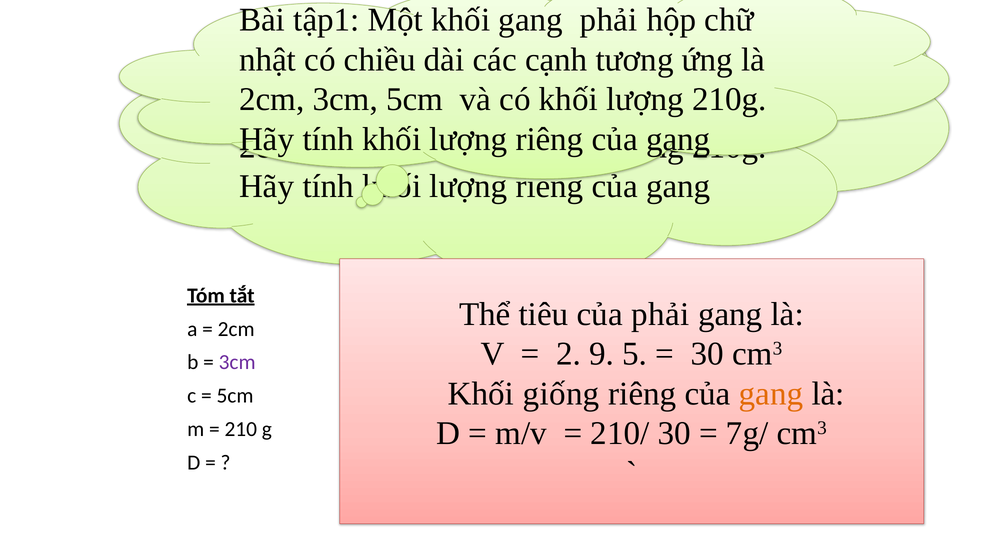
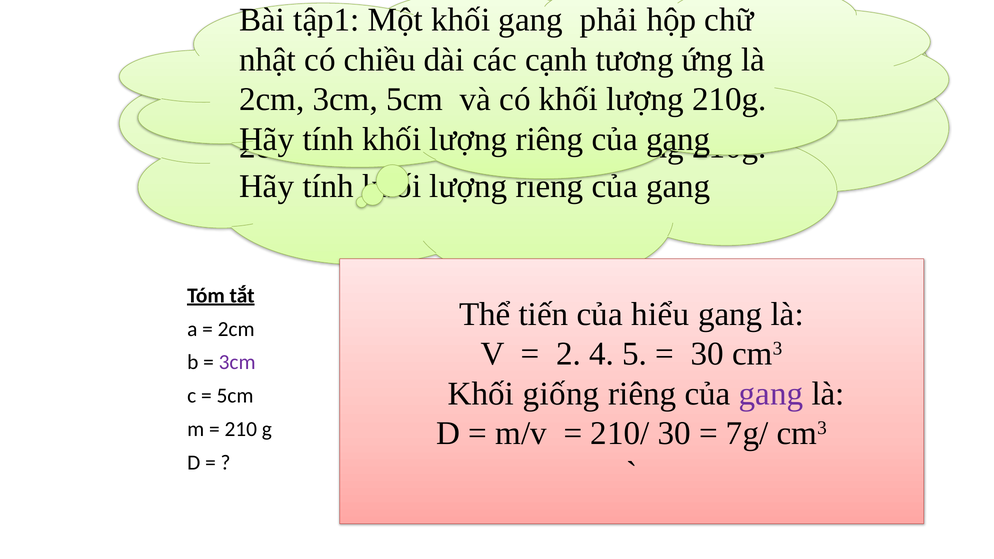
tiêu: tiêu -> tiến (544, 314)
của phải: phải -> hiểu (660, 314)
9: 9 -> 4 (602, 354)
gang colour: orange -> purple (771, 394)
